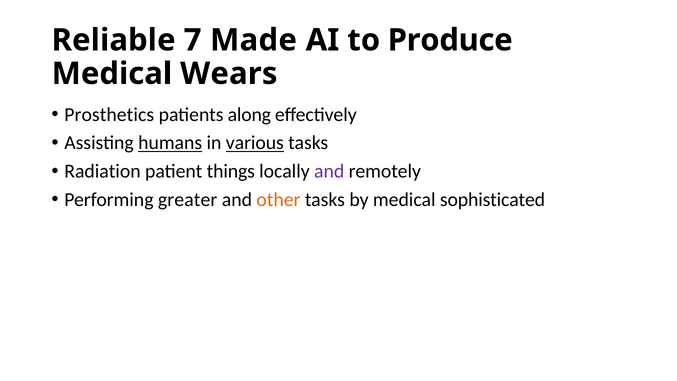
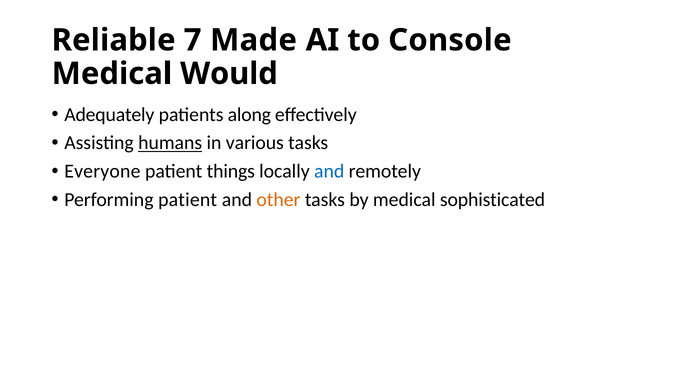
Produce: Produce -> Console (450, 40)
Wears: Wears -> Would (229, 74)
Prosthetics: Prosthetics -> Adequately (109, 114)
various underline: present -> none (255, 143)
Radiation: Radiation -> Everyone (102, 171)
and colour: purple -> blue (329, 171)
Performing greater: greater -> patient (188, 200)
